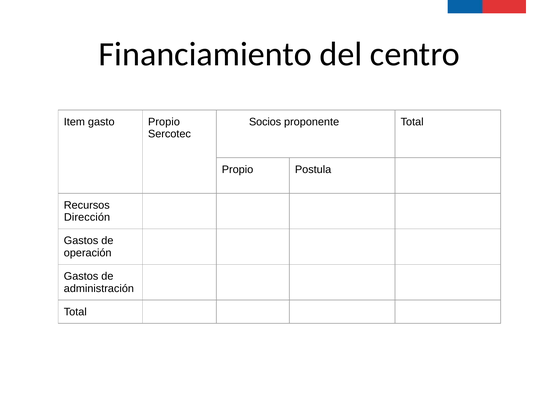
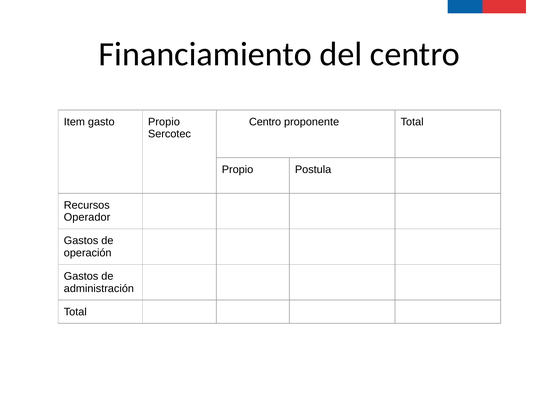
Socios: Socios -> Centro (265, 122)
Dirección: Dirección -> Operador (87, 218)
